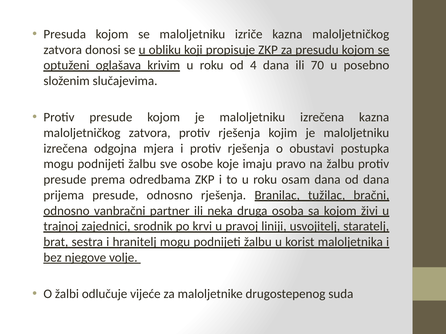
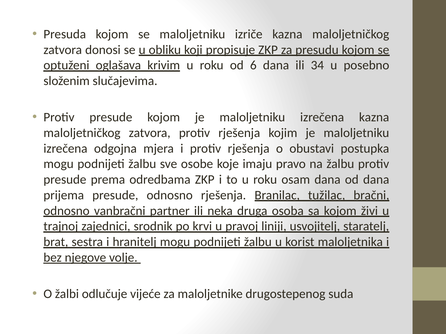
4: 4 -> 6 (253, 65)
70: 70 -> 34 (317, 65)
